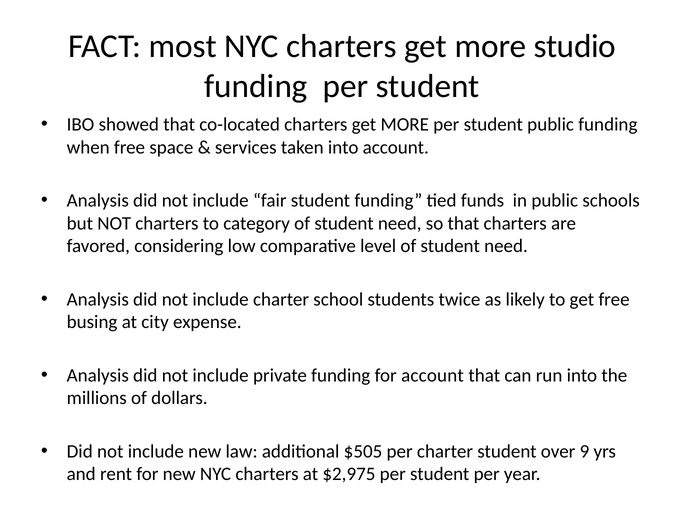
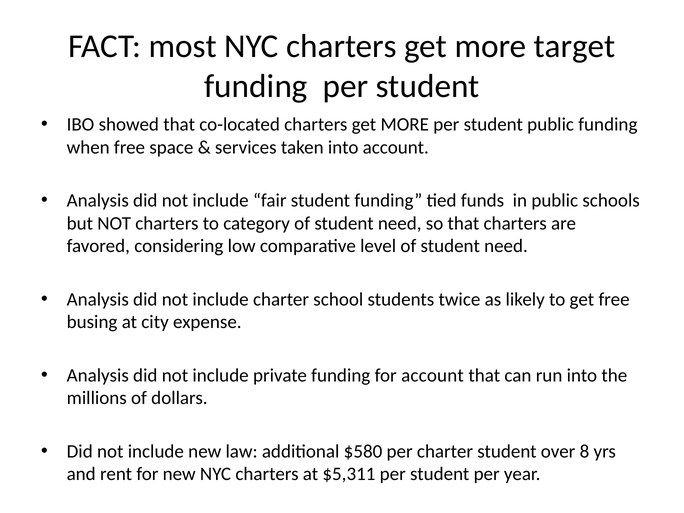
studio: studio -> target (575, 46)
$505: $505 -> $580 (363, 451)
9: 9 -> 8 (584, 451)
$2,975: $2,975 -> $5,311 (349, 474)
